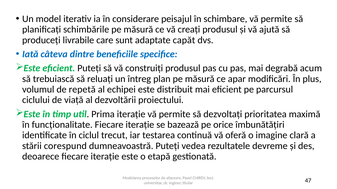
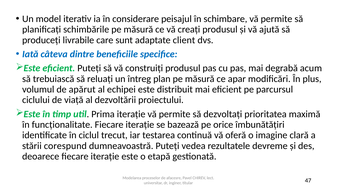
capăt: capăt -> client (184, 40)
repetă: repetă -> apărut (82, 90)
